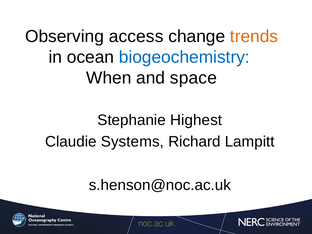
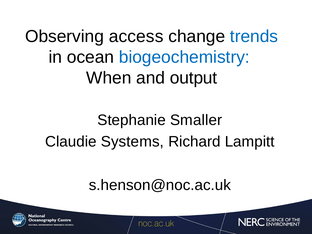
trends colour: orange -> blue (254, 36)
space: space -> output (194, 78)
Highest: Highest -> Smaller (196, 120)
